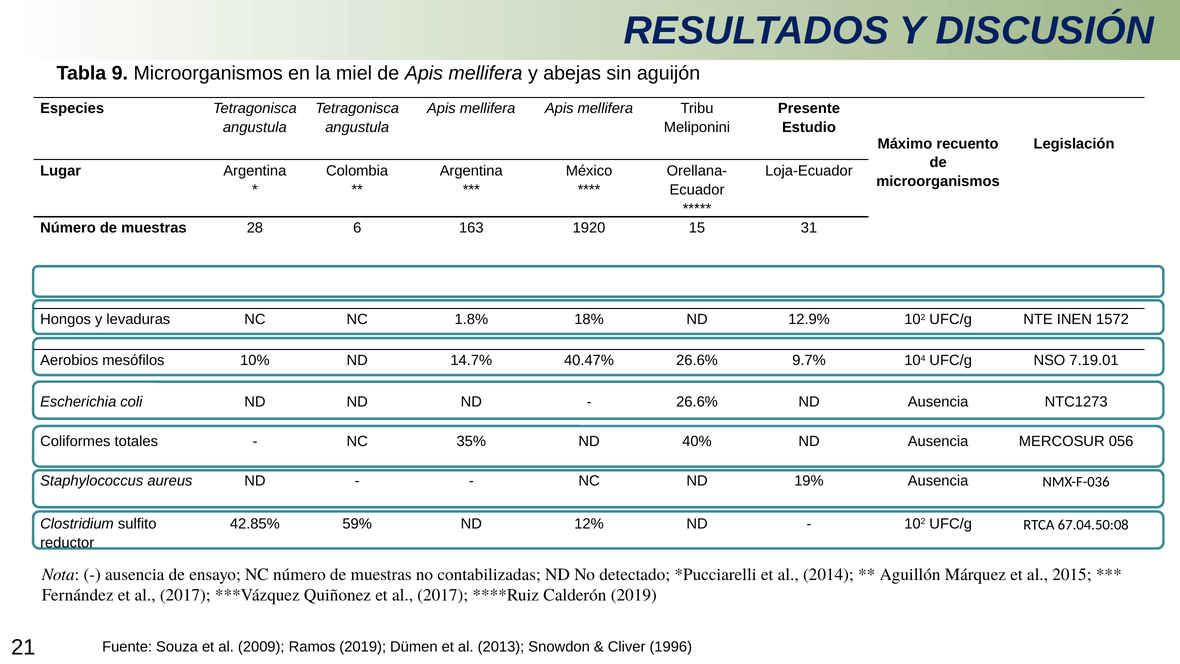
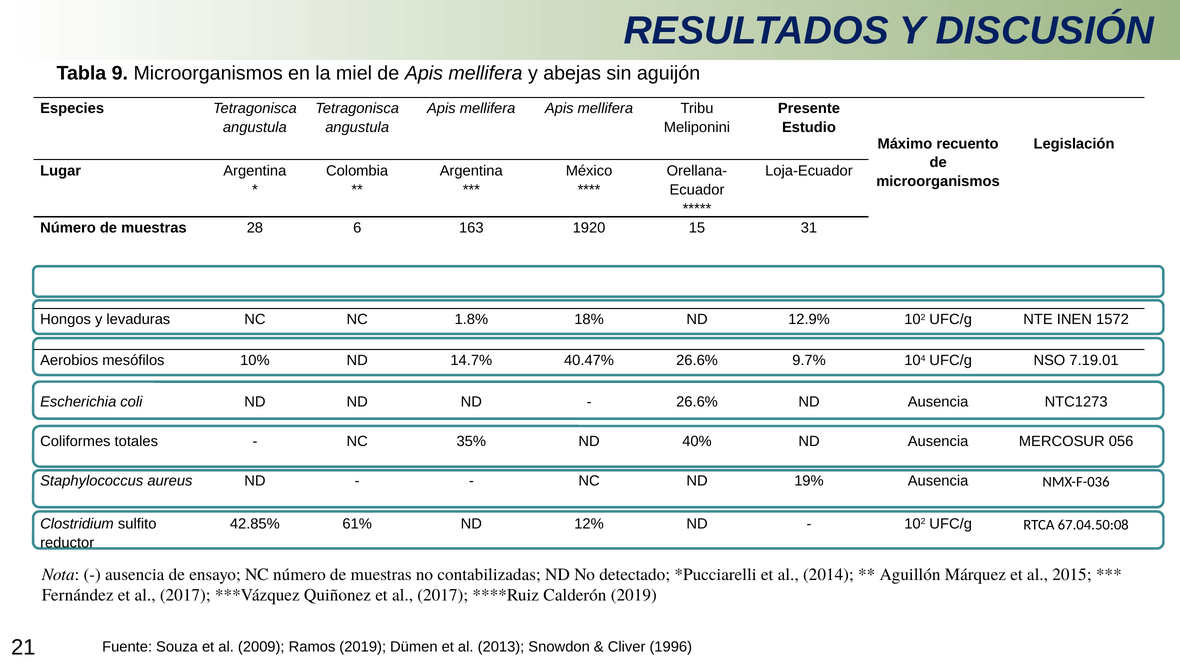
59%: 59% -> 61% (357, 524)
